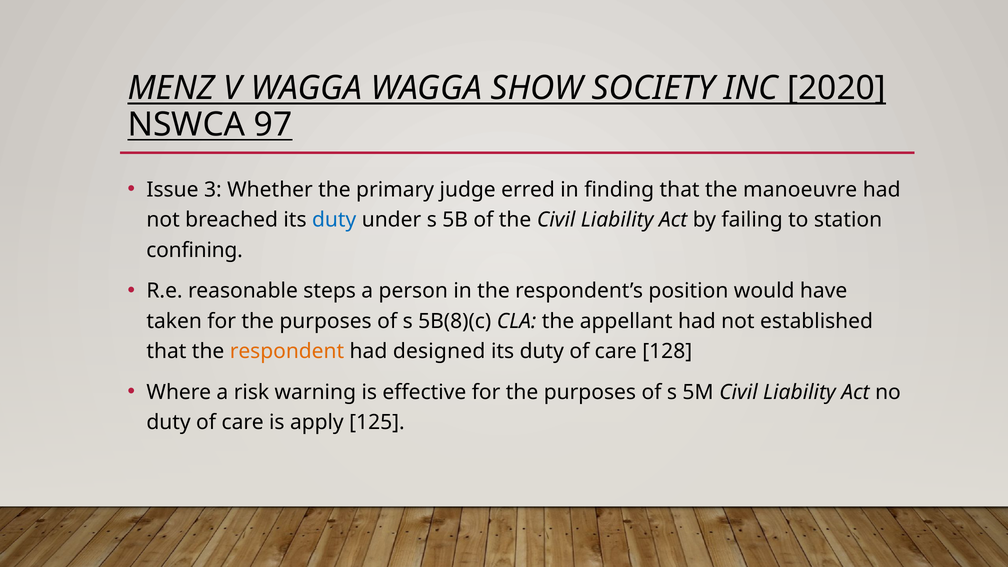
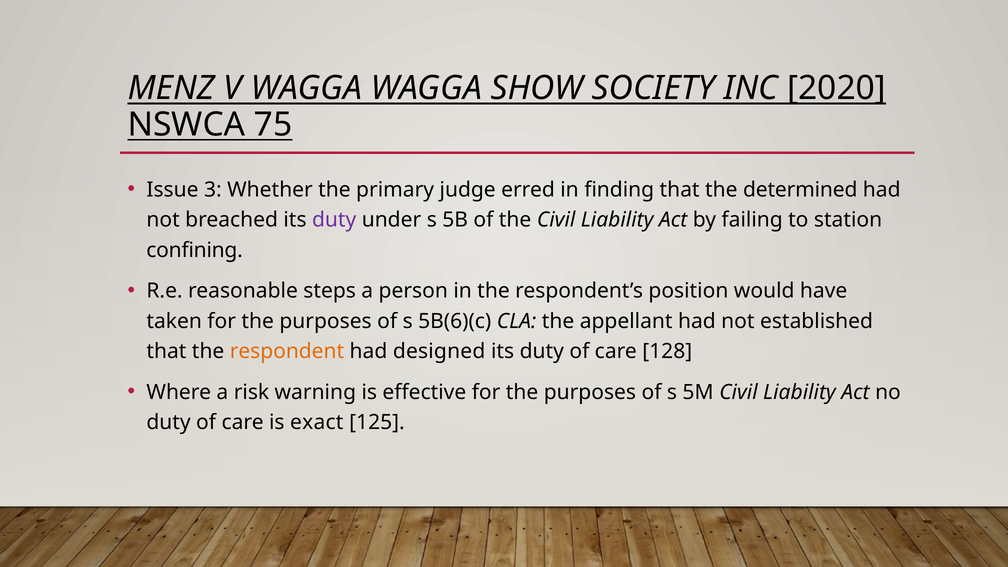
97: 97 -> 75 (273, 125)
manoeuvre: manoeuvre -> determined (800, 190)
duty colour: blue -> purple (334, 220)
5B(8)(c: 5B(8)(c -> 5B(6)(c (455, 321)
apply: apply -> exact (317, 422)
